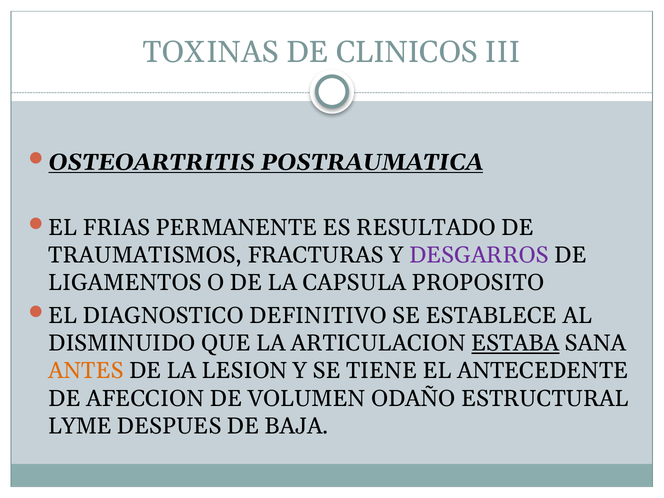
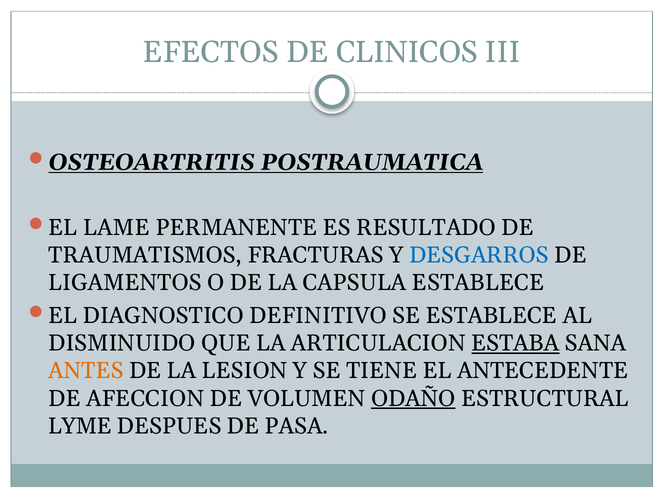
TOXINAS: TOXINAS -> EFECTOS (211, 52)
FRIAS: FRIAS -> LAME (116, 228)
DESGARROS colour: purple -> blue (479, 255)
CAPSULA PROPOSITO: PROPOSITO -> ESTABLECE (478, 283)
ODAÑO underline: none -> present (413, 399)
BAJA: BAJA -> PASA (297, 426)
